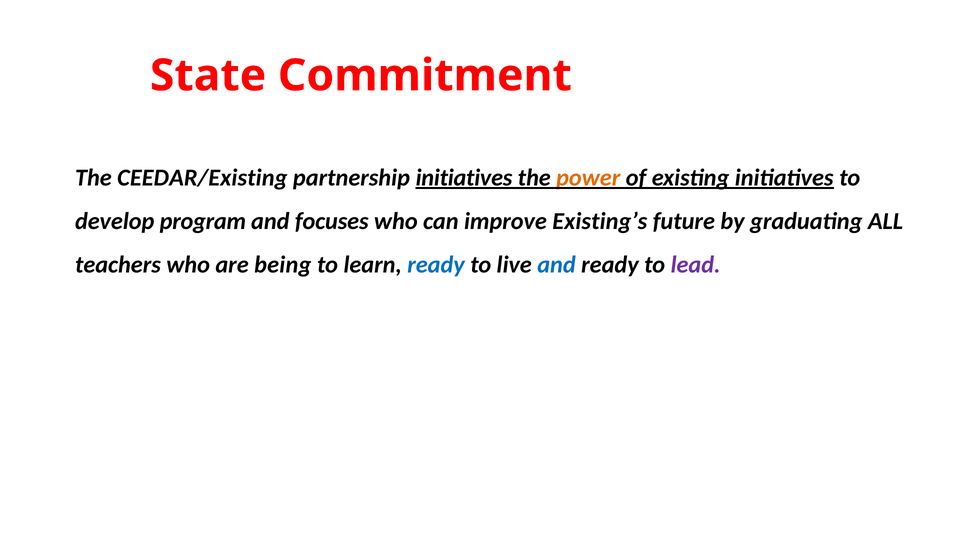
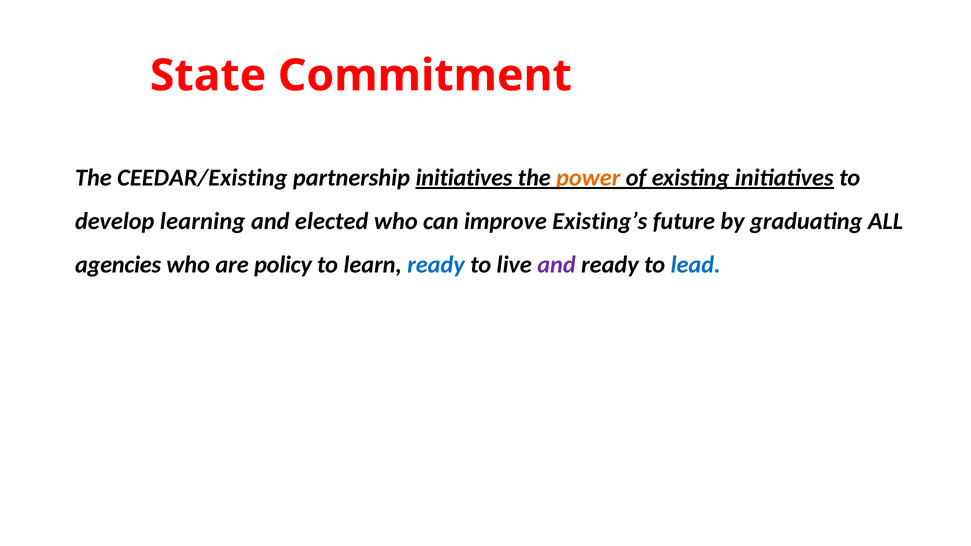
program: program -> learning (203, 221)
focuses: focuses -> elected (332, 221)
teachers: teachers -> agencies (118, 265)
being: being -> policy (283, 265)
and colour: blue -> purple (557, 265)
lead colour: purple -> blue (696, 265)
